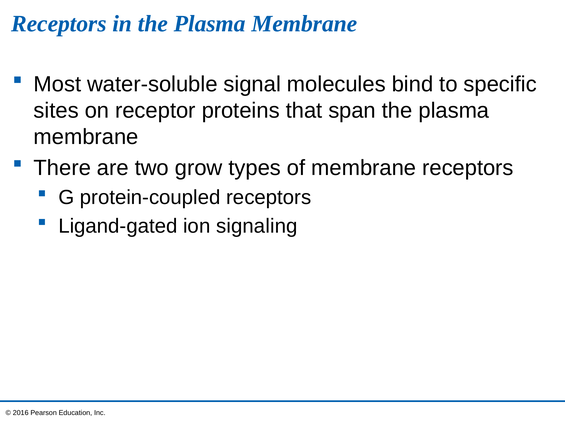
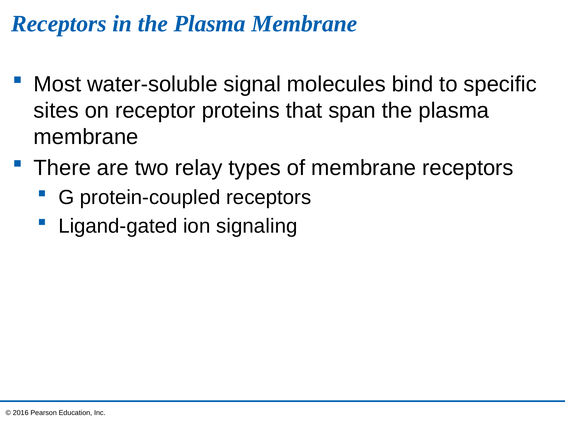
grow: grow -> relay (199, 168)
